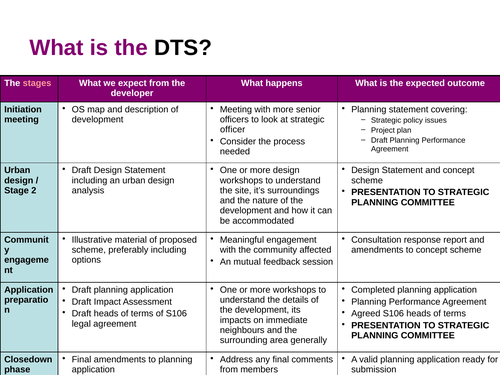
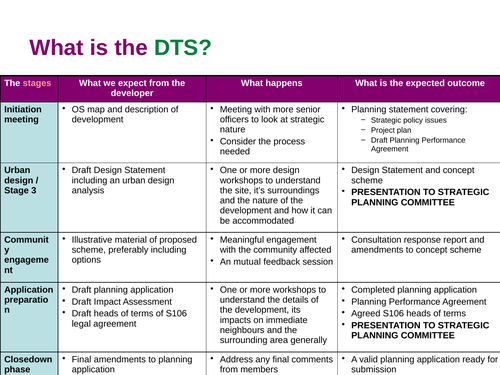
DTS colour: black -> green (183, 48)
officer: officer -> nature (233, 130)
2: 2 -> 3 (34, 190)
